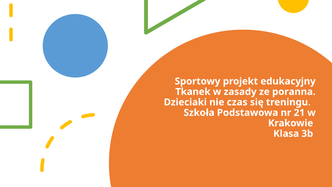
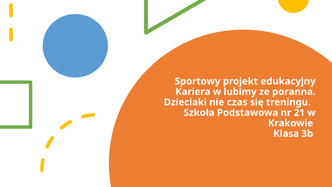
Tkanek: Tkanek -> Kariera (193, 92)
zasady: zasady -> lubimy (240, 92)
